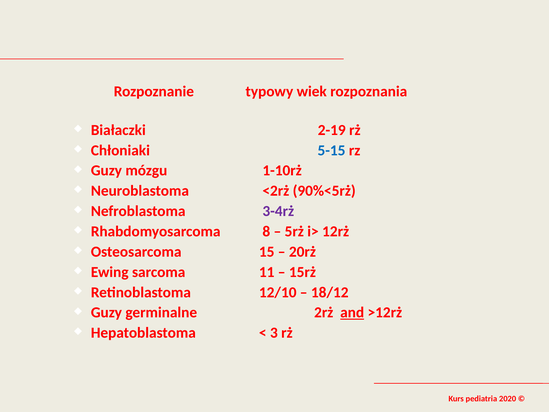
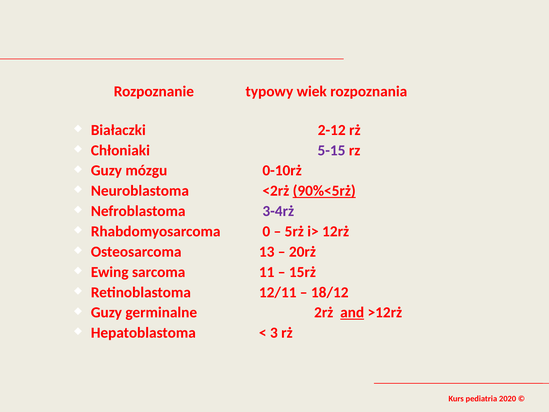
2-19: 2-19 -> 2-12 (332, 130)
5-15 colour: blue -> purple (331, 150)
1-10rż: 1-10rż -> 0-10rż (282, 171)
90%<5rż underline: none -> present (324, 191)
8: 8 -> 0 (266, 231)
15: 15 -> 13 (267, 252)
12/10: 12/10 -> 12/11 (278, 292)
